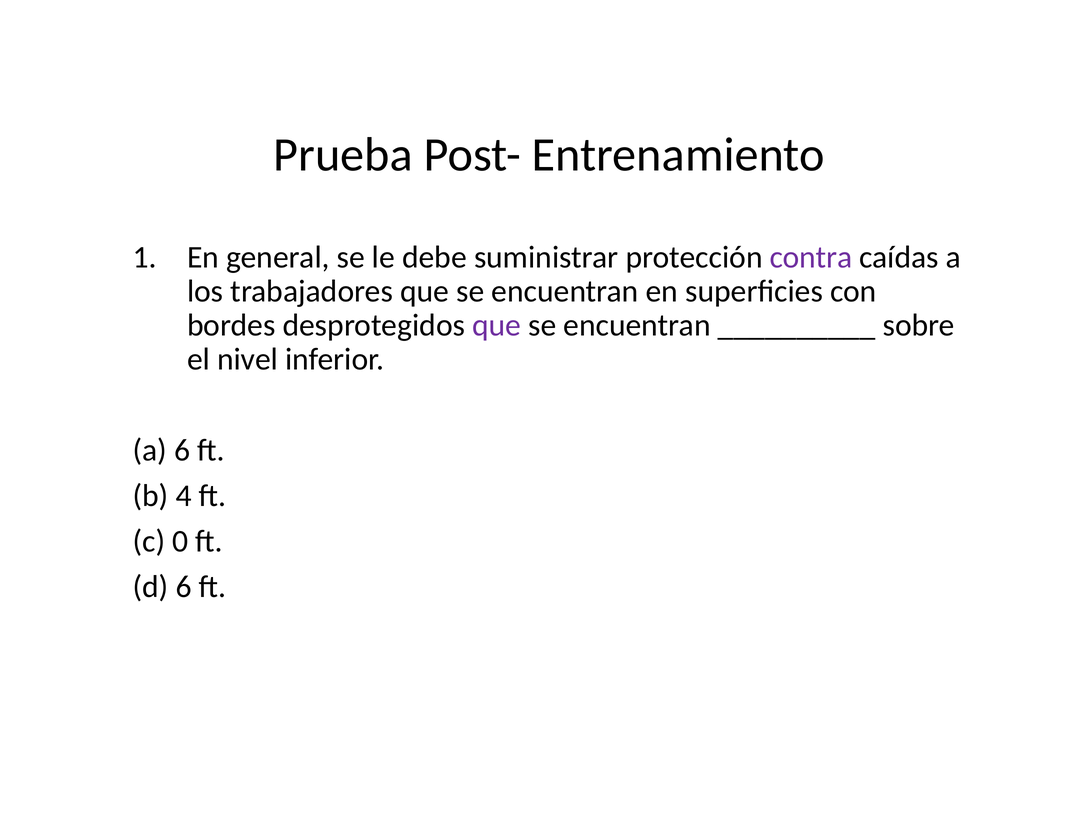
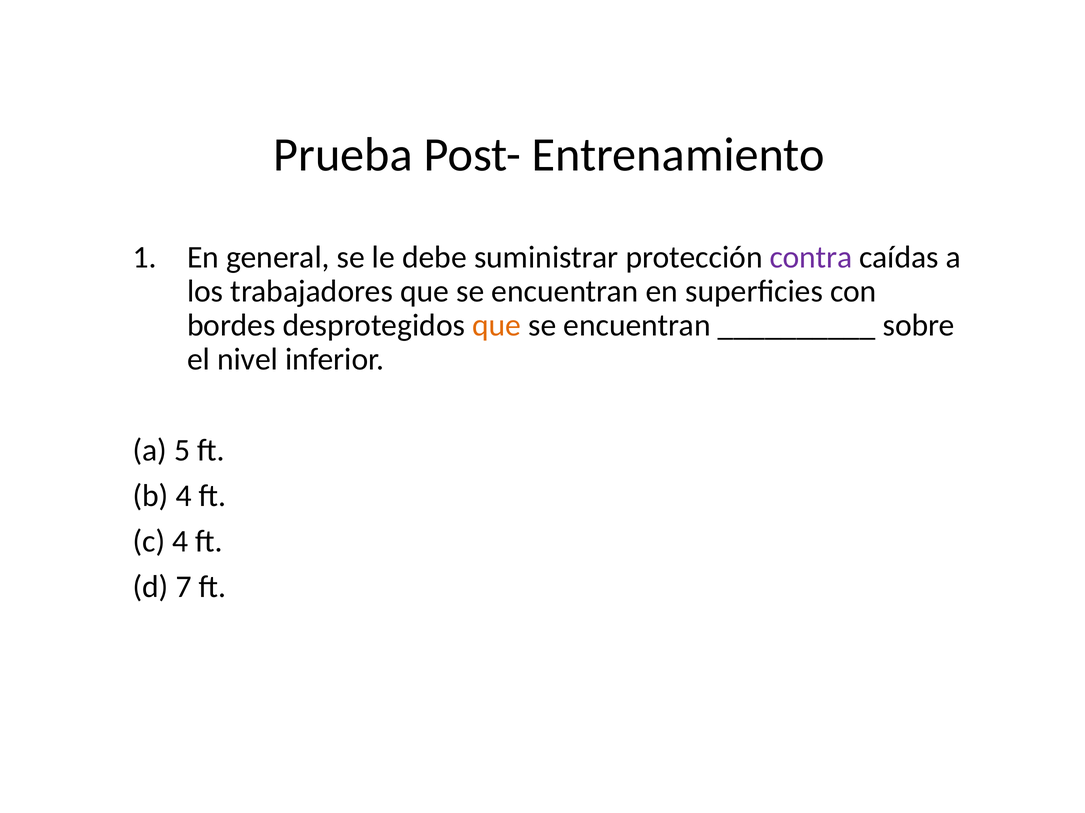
que colour: purple -> orange (497, 326)
a 6: 6 -> 5 (182, 451)
c 0: 0 -> 4 (180, 542)
d 6: 6 -> 7 (184, 587)
